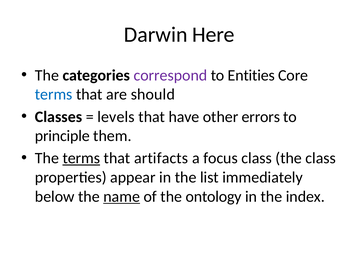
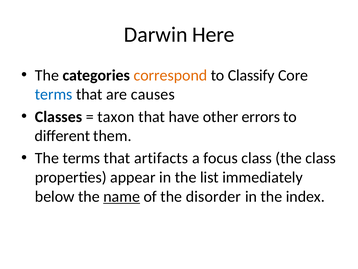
correspond colour: purple -> orange (170, 75)
Entities: Entities -> Classify (251, 75)
should: should -> causes (153, 94)
levels: levels -> taxon (116, 117)
principle: principle -> different (62, 136)
terms underline: present -> none (81, 158)
ontology: ontology -> disorder (213, 196)
